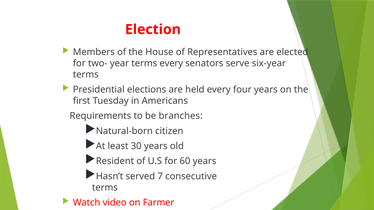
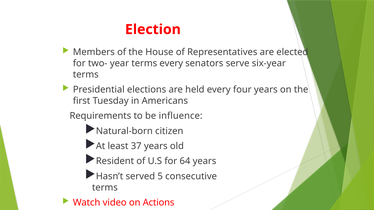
branches: branches -> influence (181, 116)
30: 30 -> 37 (136, 146)
60: 60 -> 64 (185, 161)
7: 7 -> 5 (160, 177)
Farmer: Farmer -> Actions (159, 203)
